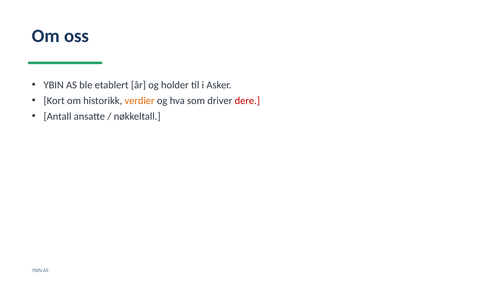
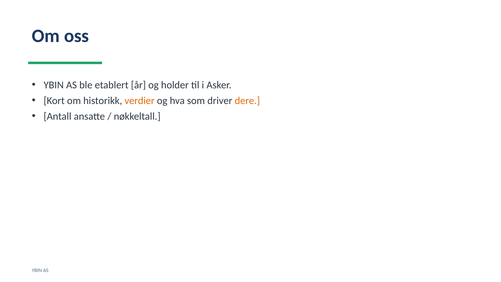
dere colour: red -> orange (247, 101)
